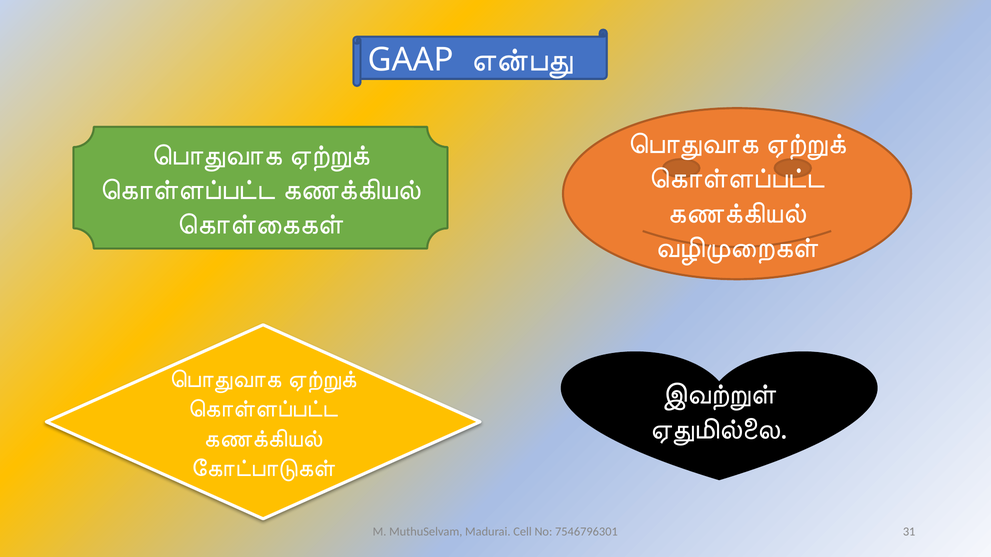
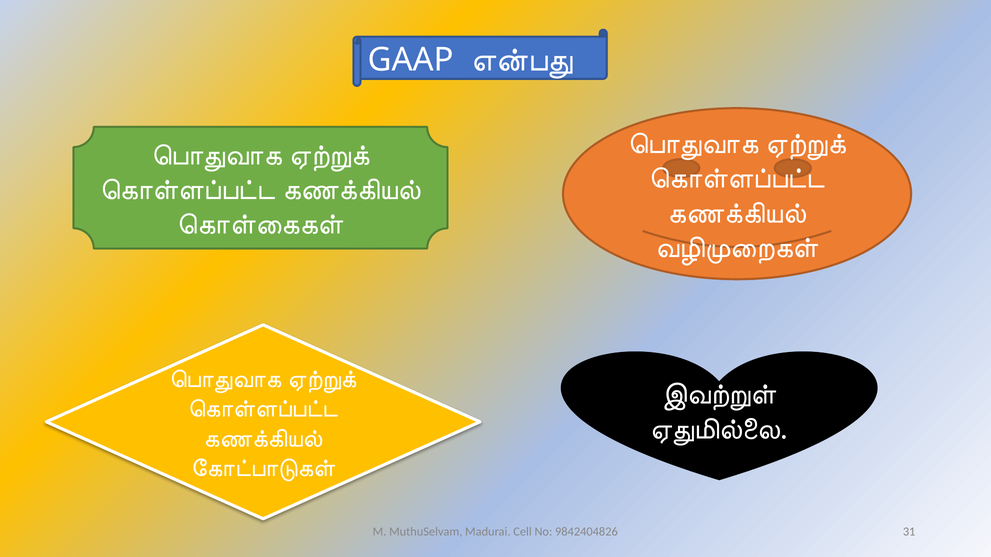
7546796301: 7546796301 -> 9842404826 (586, 532)
